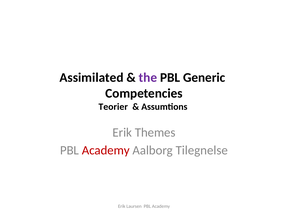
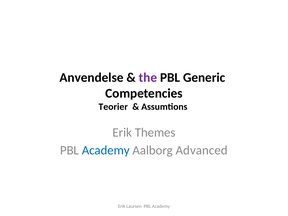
Assimilated: Assimilated -> Anvendelse (92, 77)
Academy colour: red -> blue (106, 150)
Tilegnelse: Tilegnelse -> Advanced (202, 150)
